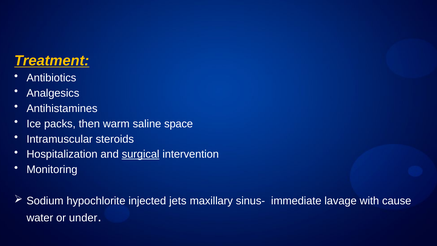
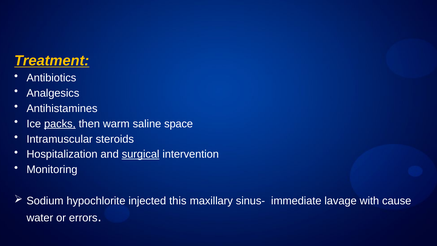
packs underline: none -> present (60, 124)
jets: jets -> this (178, 201)
under: under -> errors (83, 218)
